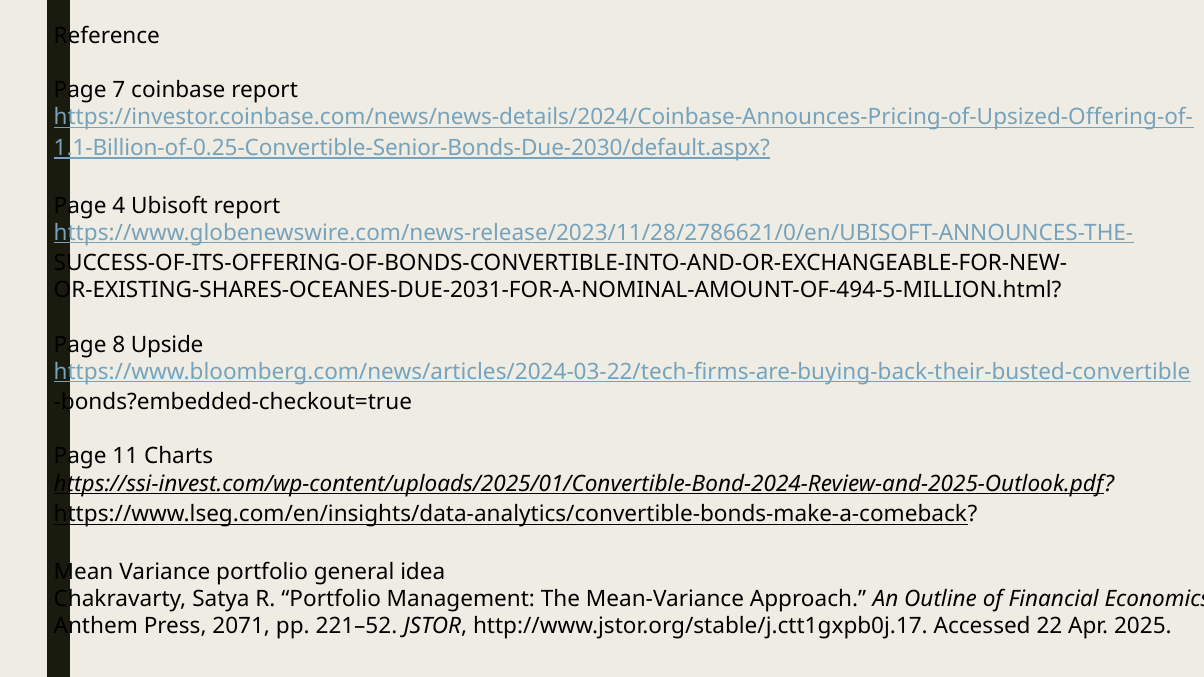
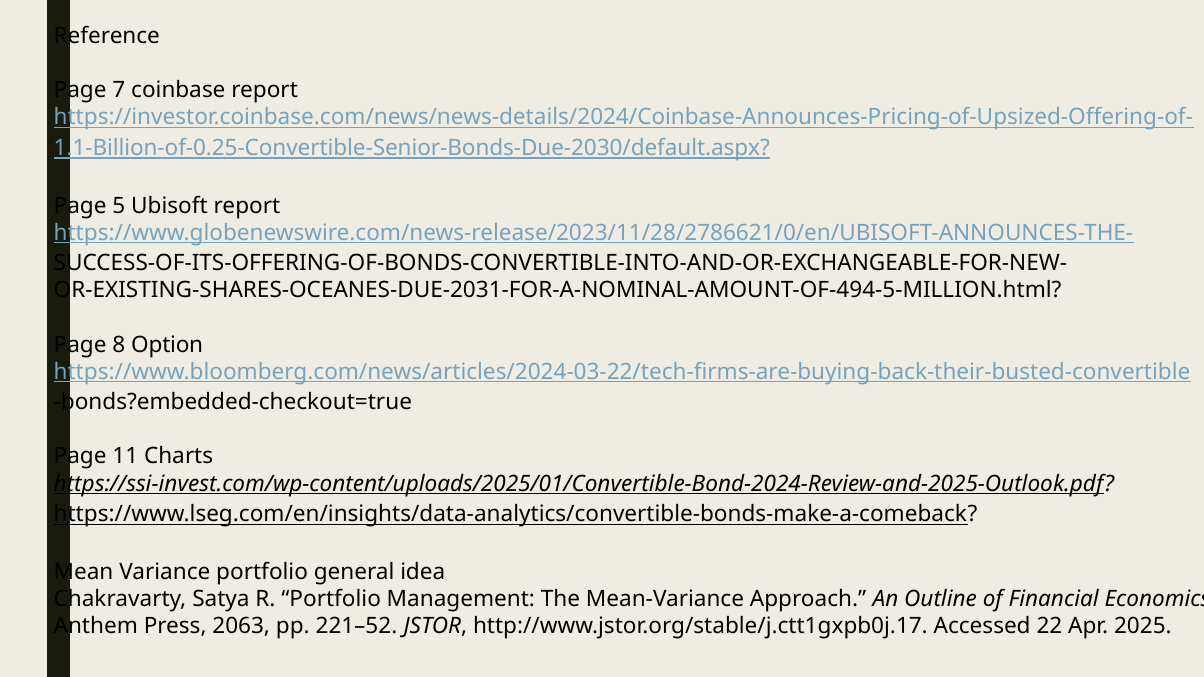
4: 4 -> 5 (119, 206)
Upside: Upside -> Option (167, 345)
2071: 2071 -> 2063 (241, 626)
